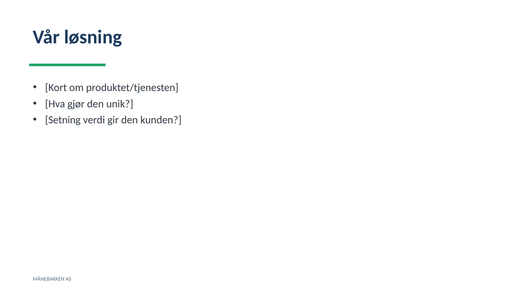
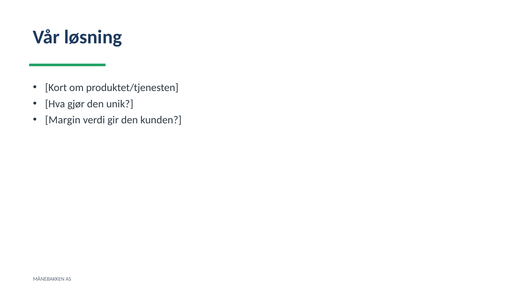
Setning: Setning -> Margin (63, 120)
